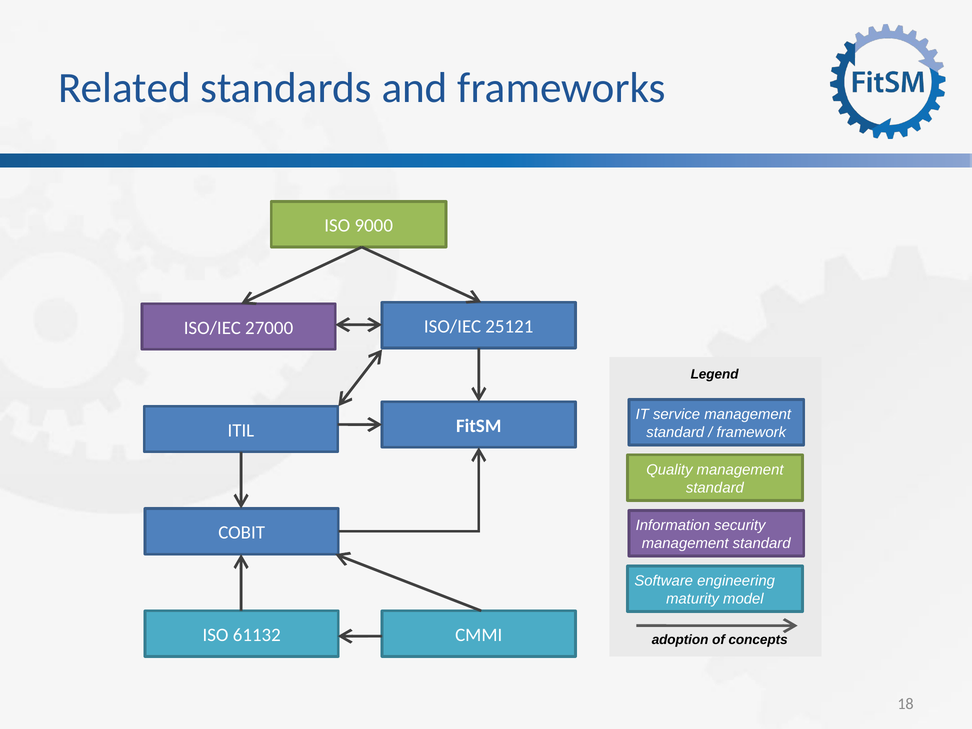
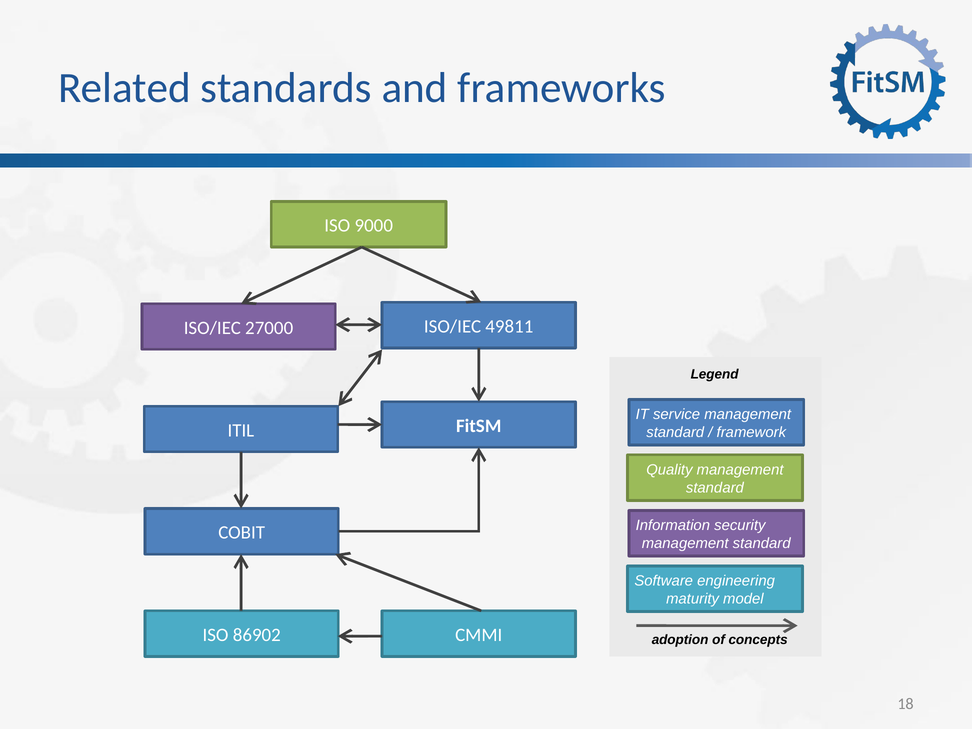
25121: 25121 -> 49811 (509, 326)
61132: 61132 -> 86902 (257, 635)
